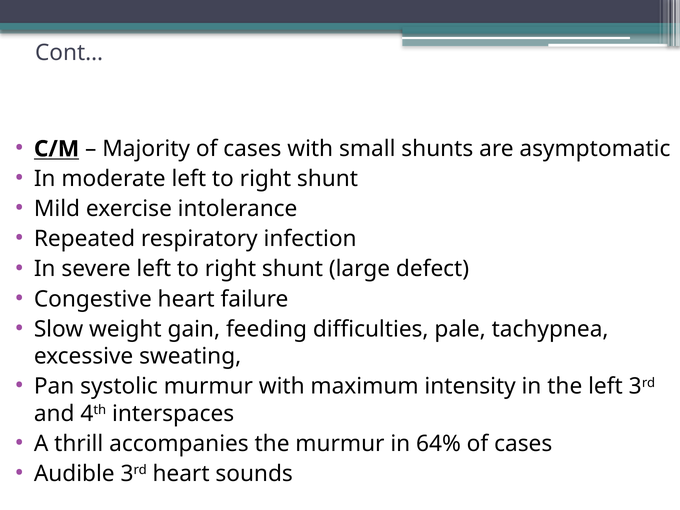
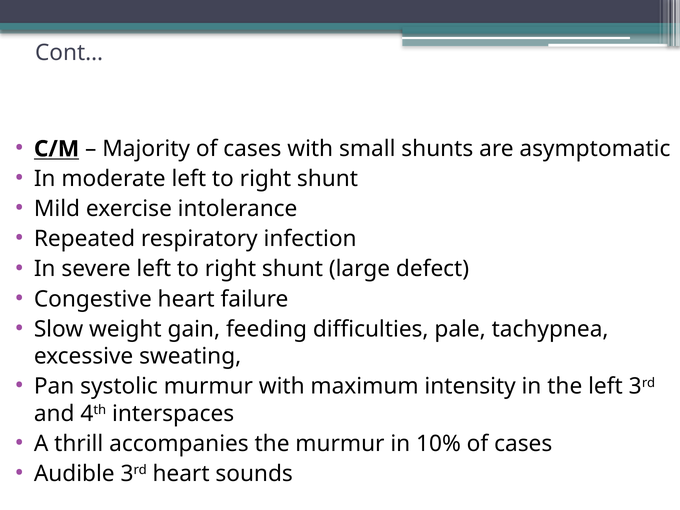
64%: 64% -> 10% (438, 444)
